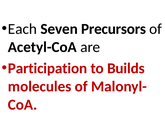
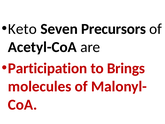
Each: Each -> Keto (22, 29)
Builds: Builds -> Brings (126, 68)
